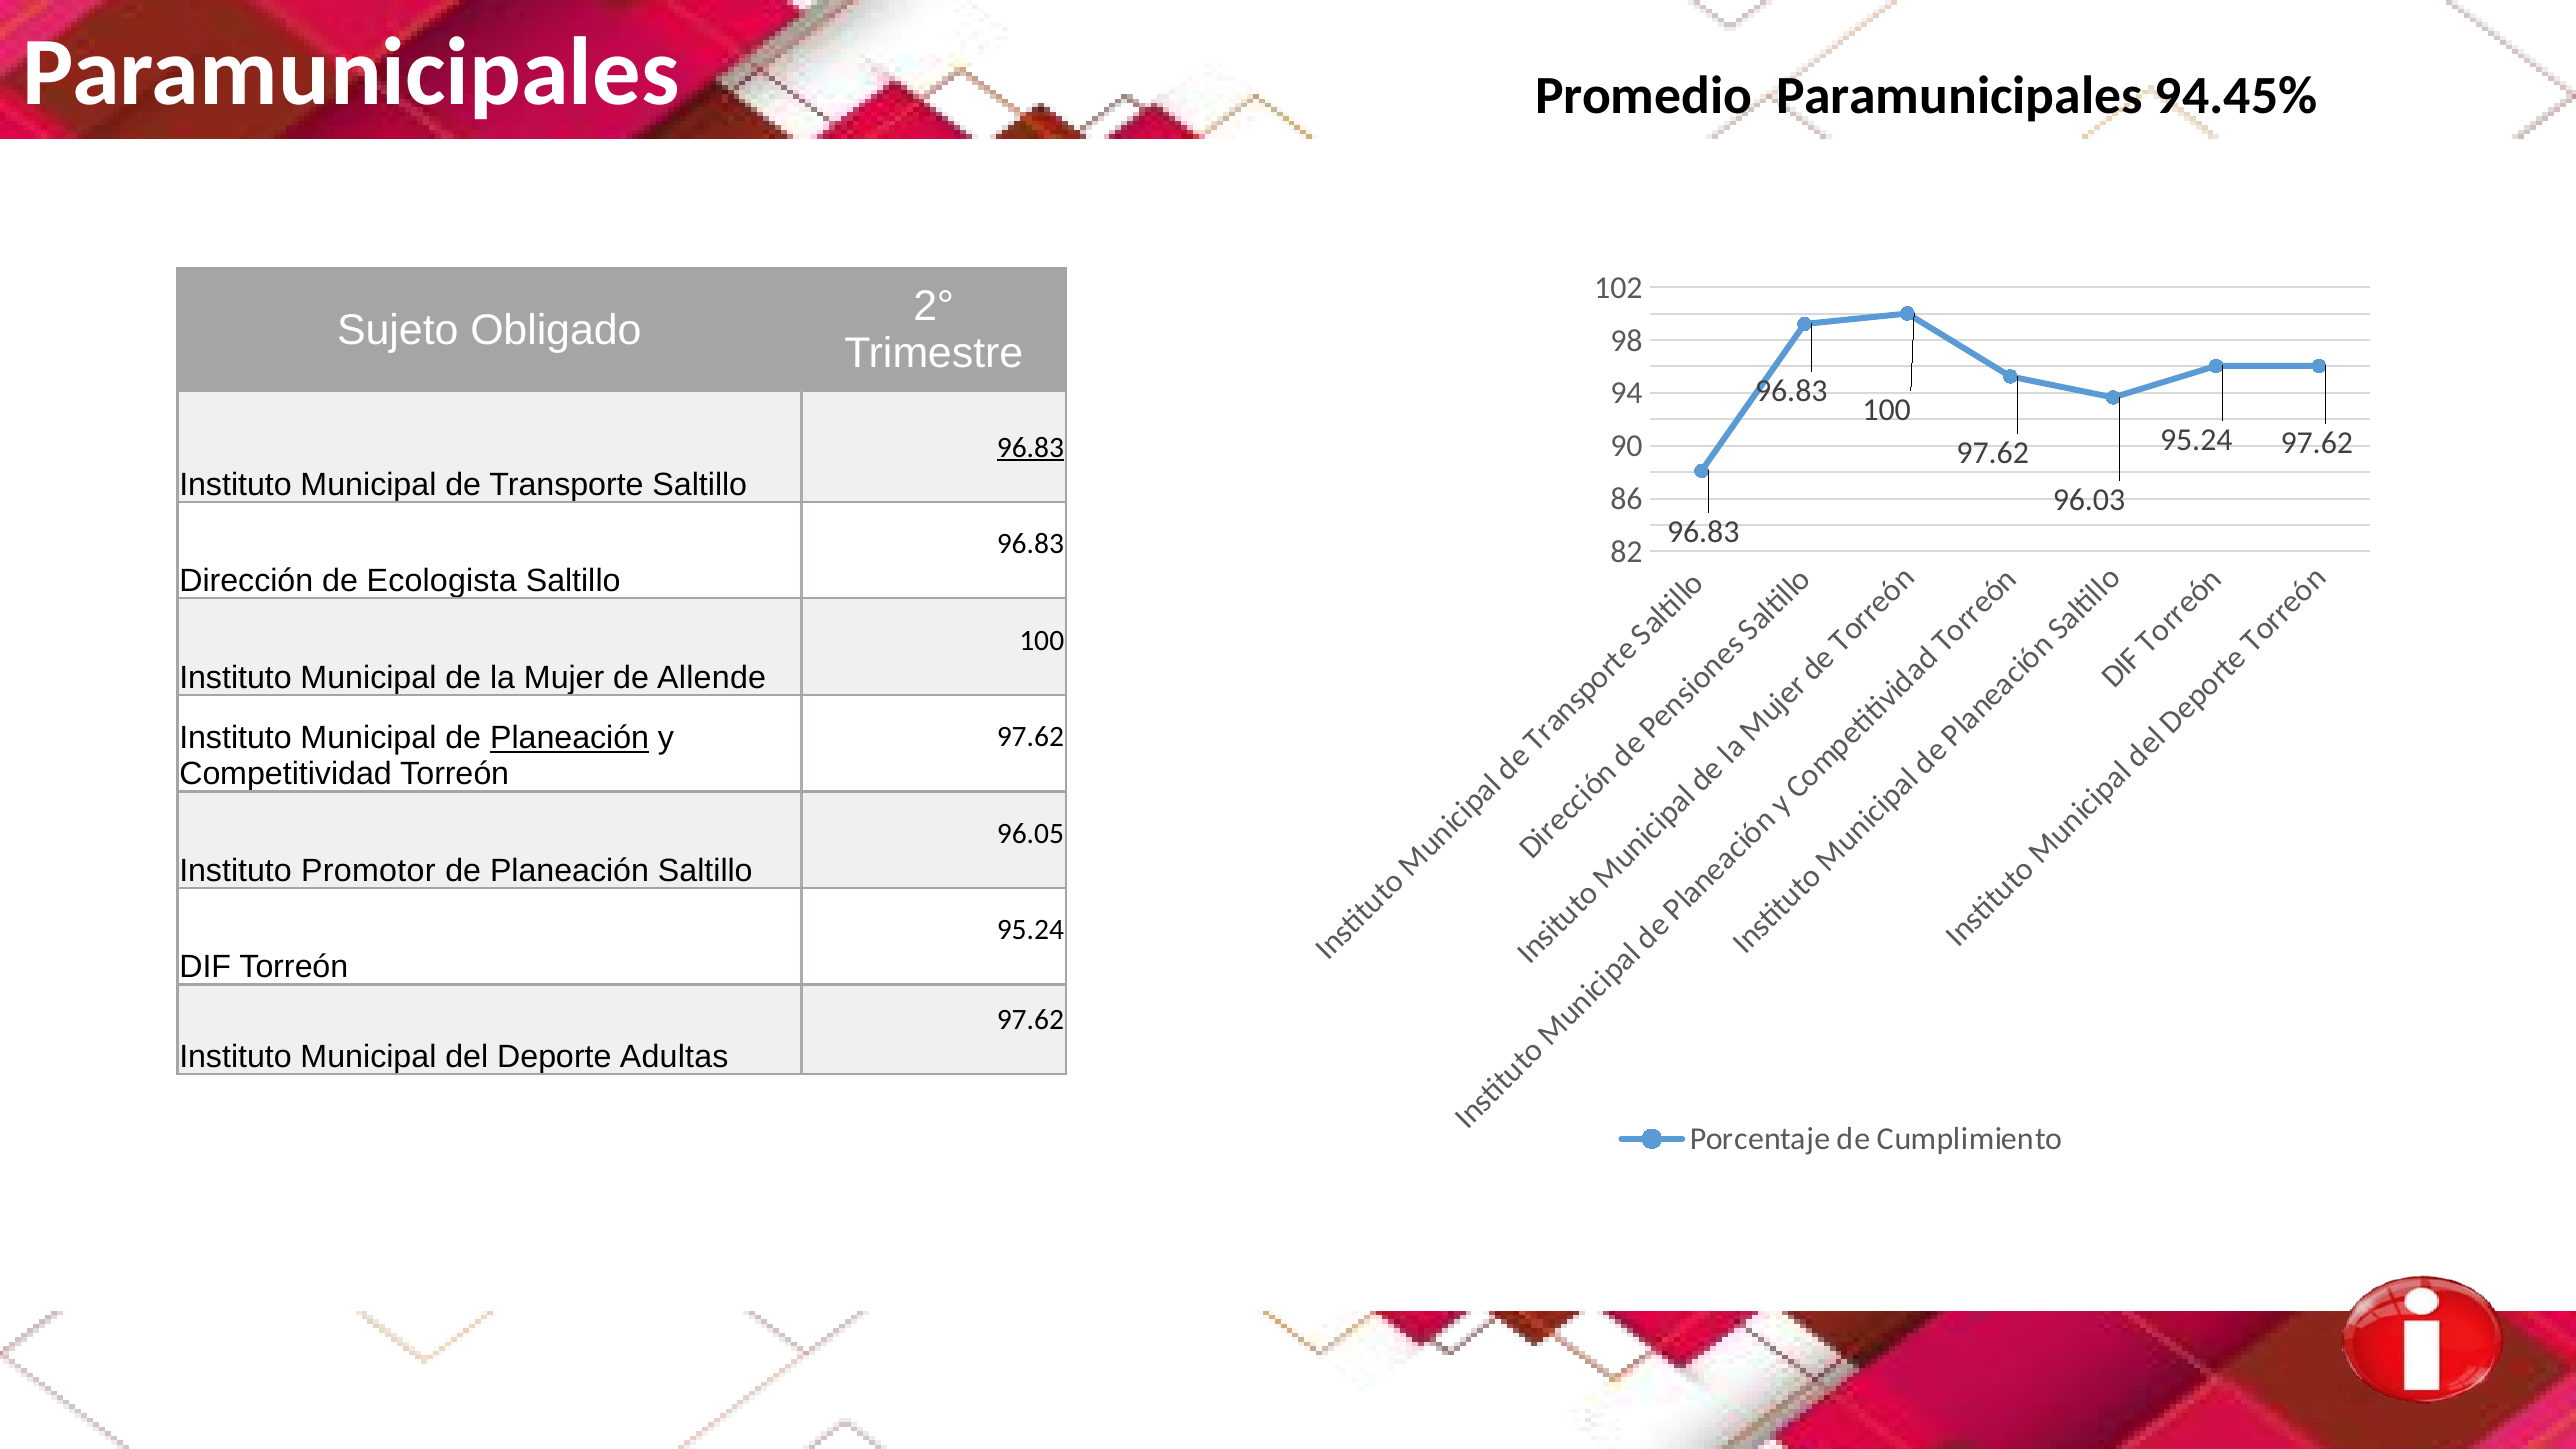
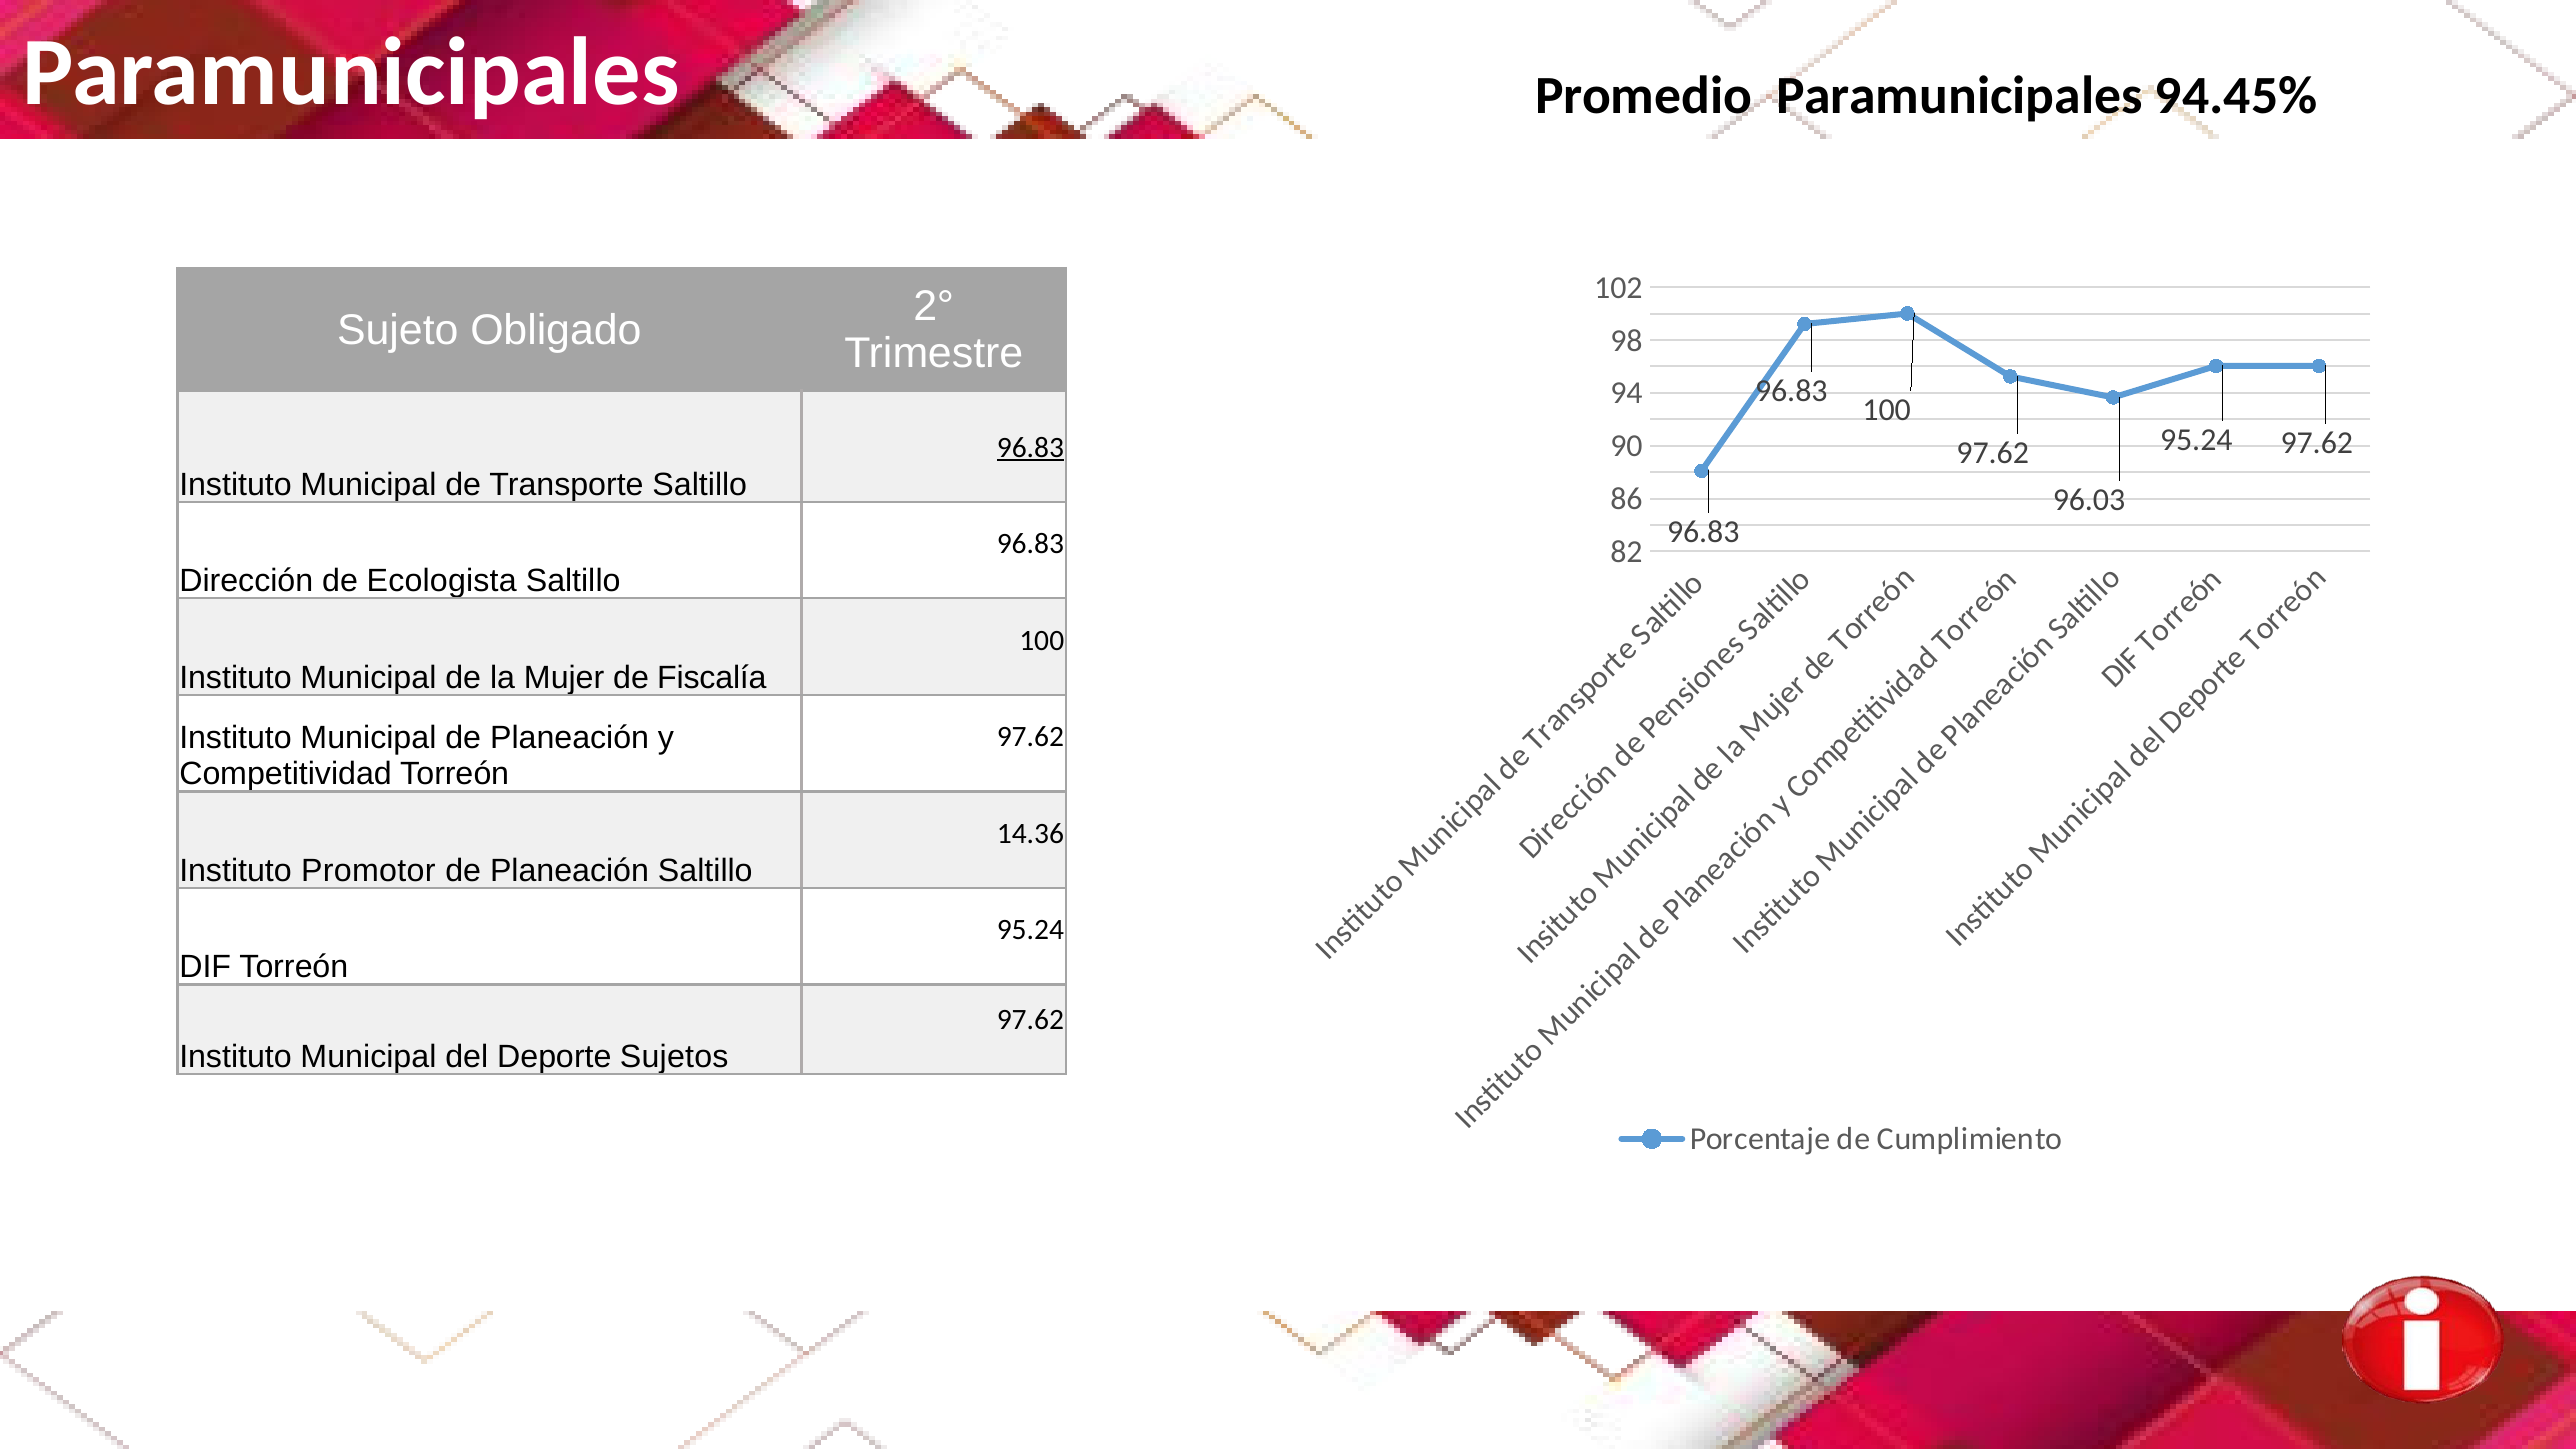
Allende: Allende -> Fiscalía (712, 677)
Planeación underline: present -> none (570, 738)
96.05: 96.05 -> 14.36 (1030, 834)
Adultas: Adultas -> Sujetos (674, 1057)
